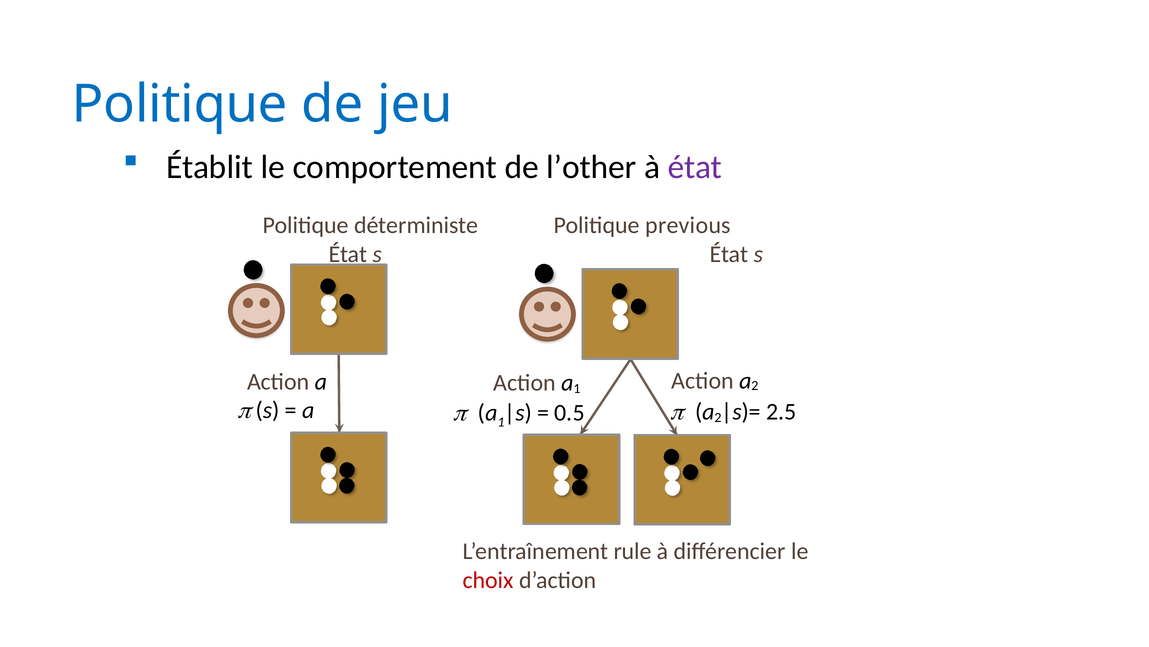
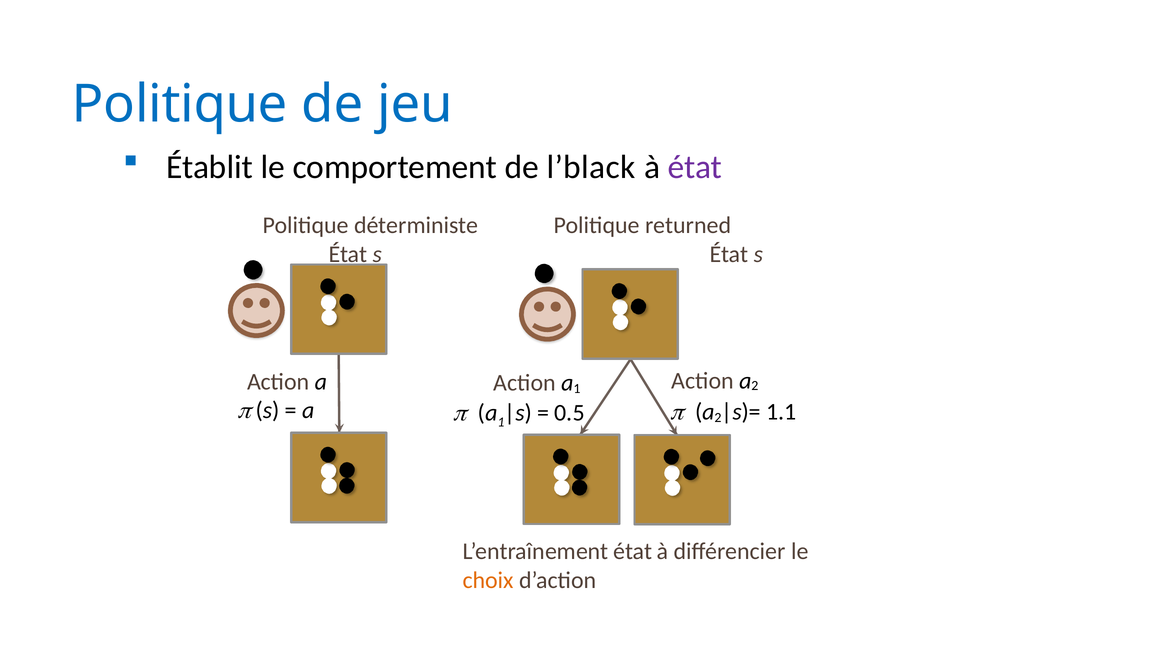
l’other: l’other -> l’black (591, 167)
previous: previous -> returned (688, 225)
2.5: 2.5 -> 1.1 (781, 411)
L’entraînement rule: rule -> état (633, 551)
choix colour: red -> orange (488, 579)
